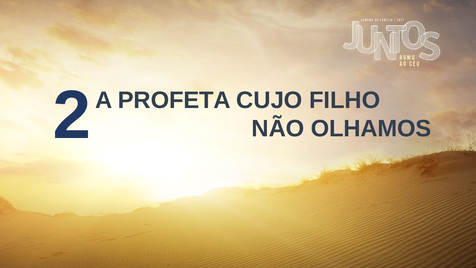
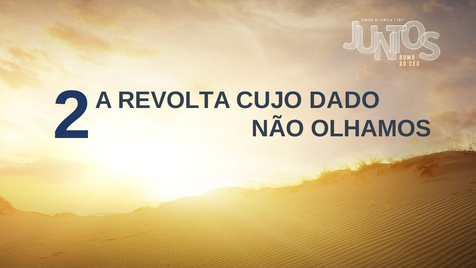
PROFETA: PROFETA -> REVOLTA (174, 100)
FILHO: FILHO -> DADO (345, 100)
